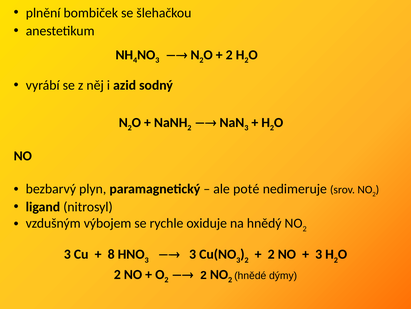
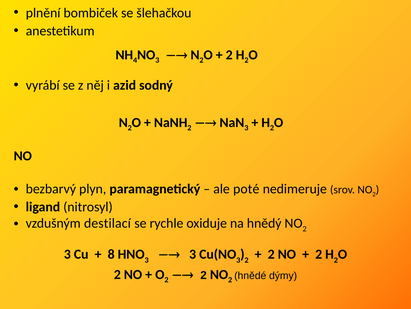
výbojem: výbojem -> destilací (107, 223)
3: 3 -> 2 (319, 254)
